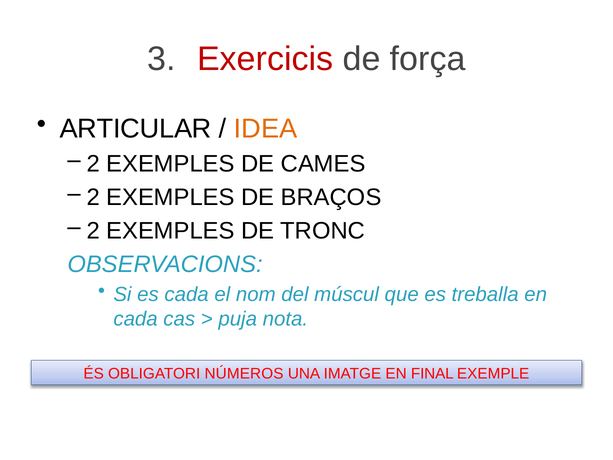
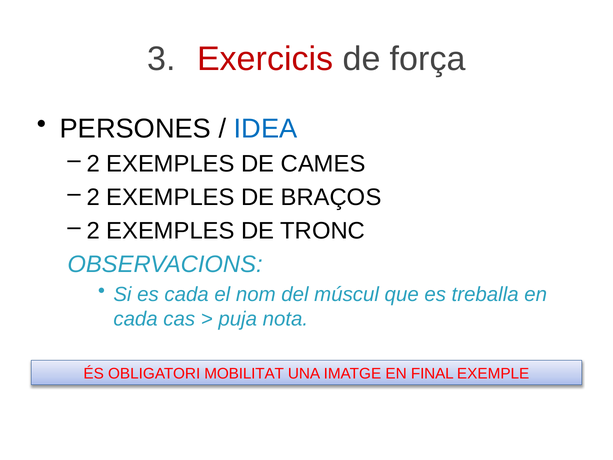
ARTICULAR: ARTICULAR -> PERSONES (135, 129)
IDEA colour: orange -> blue (266, 129)
NÚMEROS: NÚMEROS -> MOBILITAT (244, 373)
